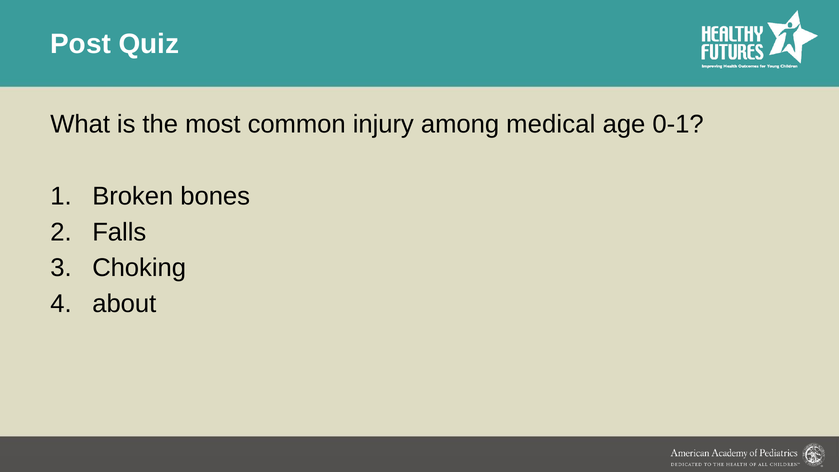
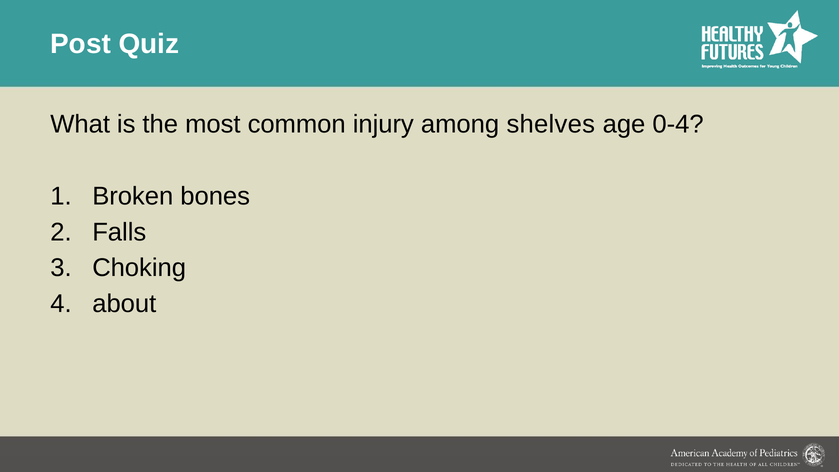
medical: medical -> shelves (551, 124)
0-1: 0-1 -> 0-4 (678, 124)
